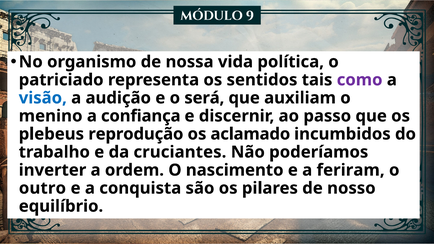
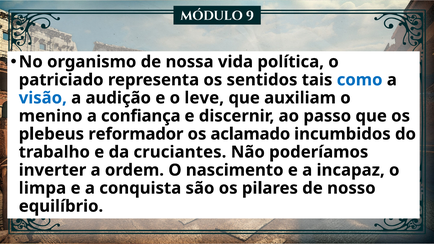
como colour: purple -> blue (360, 80)
será: será -> leve (204, 98)
reprodução: reprodução -> reformador (136, 134)
feriram: feriram -> incapaz (351, 170)
outro: outro -> limpa (42, 188)
